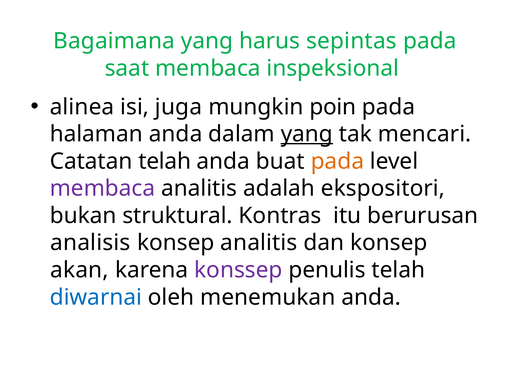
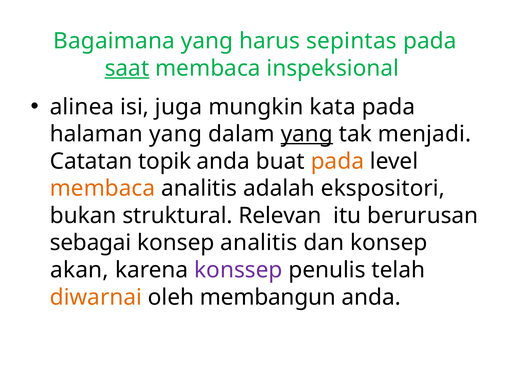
saat underline: none -> present (127, 68)
poin: poin -> kata (333, 107)
halaman anda: anda -> yang (176, 134)
mencari: mencari -> menjadi (425, 134)
Catatan telah: telah -> topik (165, 161)
membaca colour: purple -> orange (102, 189)
Kontras: Kontras -> Relevan (280, 216)
analisis: analisis -> sebagai (91, 243)
diwarnai colour: blue -> orange (96, 298)
menemukan: menemukan -> membangun (268, 298)
